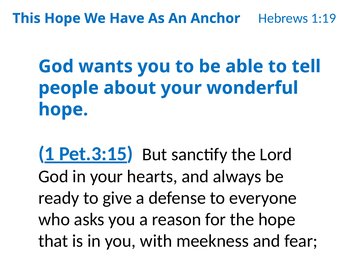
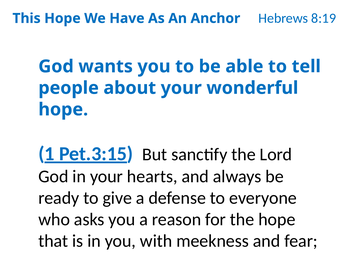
1:19: 1:19 -> 8:19 (324, 18)
